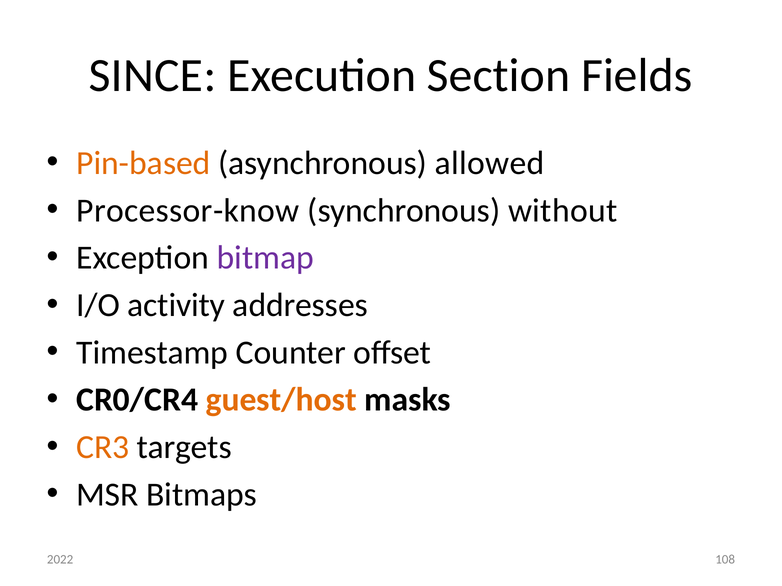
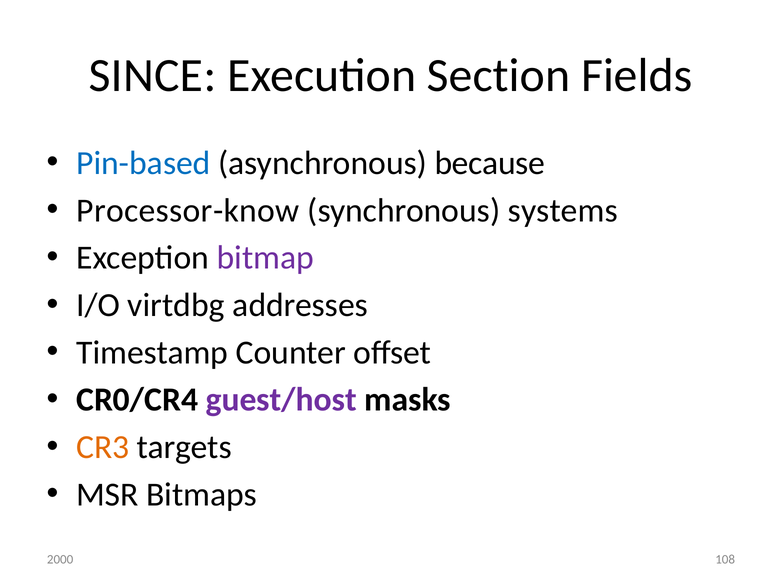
Pin-based colour: orange -> blue (143, 163)
allowed: allowed -> because (490, 163)
without: without -> systems (563, 211)
activity: activity -> virtdbg (176, 305)
guest/host colour: orange -> purple (281, 400)
2022: 2022 -> 2000 (60, 560)
